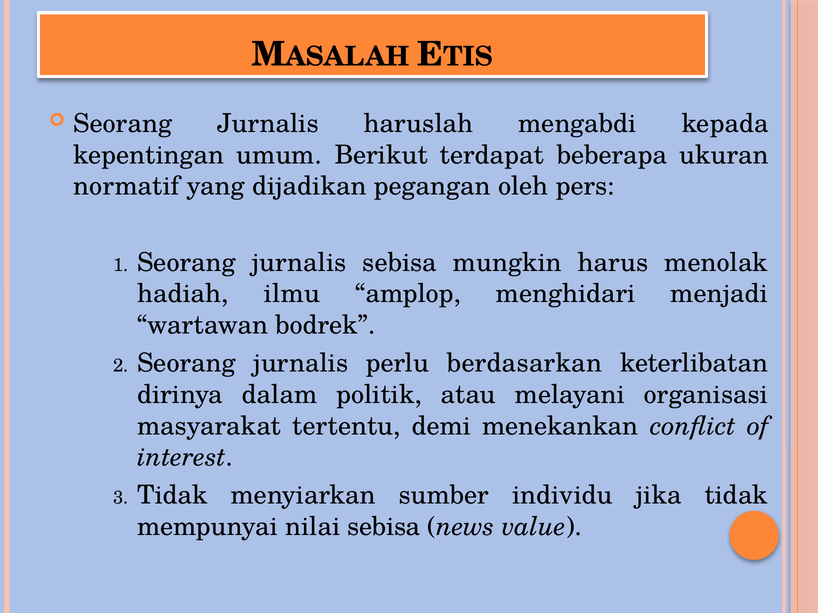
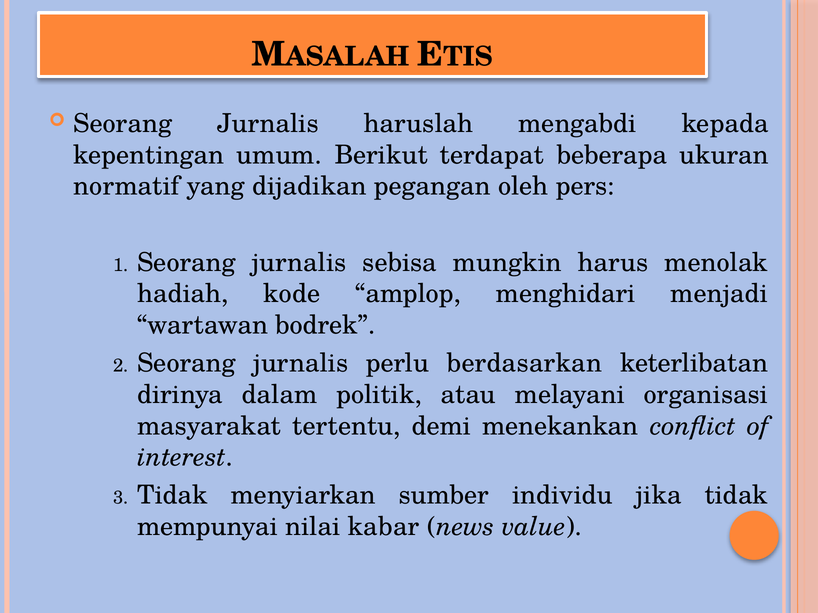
ilmu: ilmu -> kode (292, 294)
nilai sebisa: sebisa -> kabar (384, 527)
